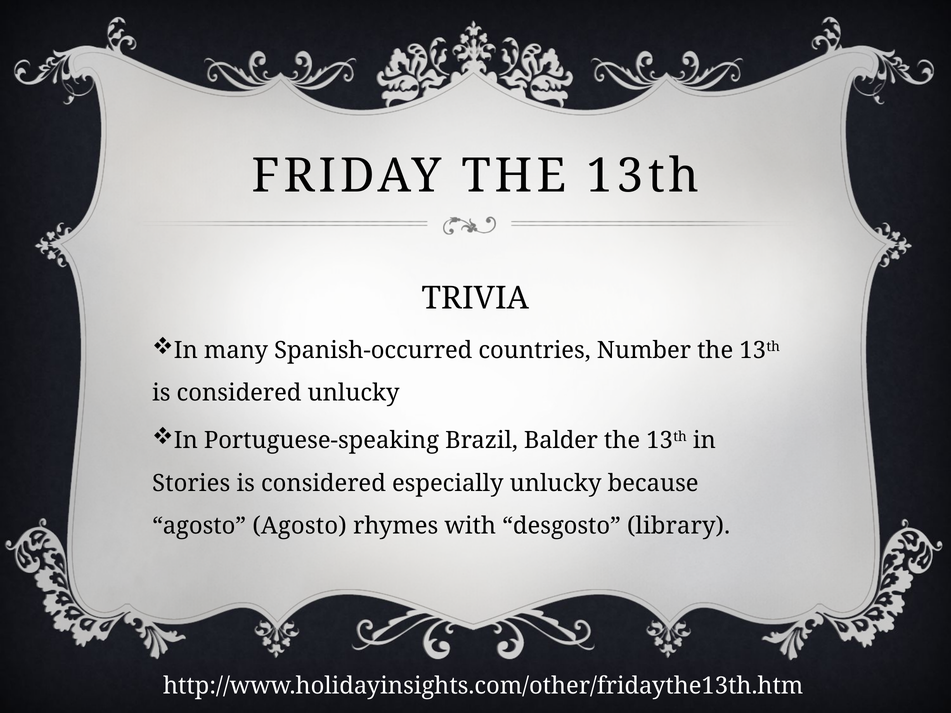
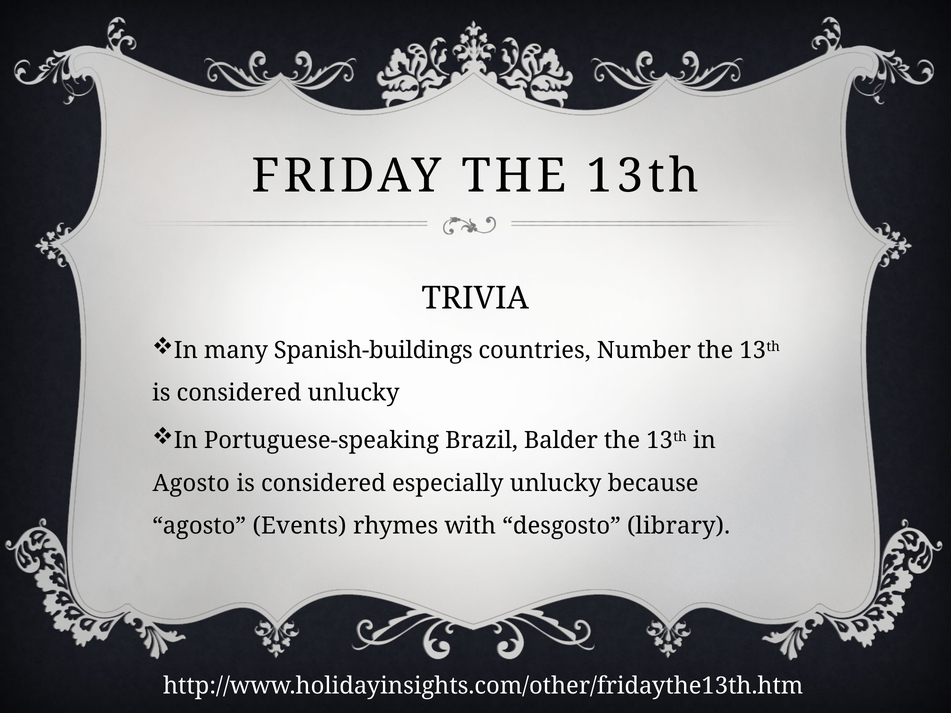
Spanish-occurred: Spanish-occurred -> Spanish-buildings (373, 350)
Stories: Stories -> Agosto (191, 483)
agosto Agosto: Agosto -> Events (300, 526)
